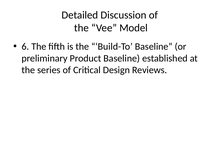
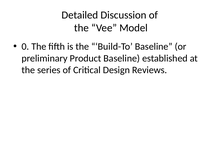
6: 6 -> 0 (25, 47)
